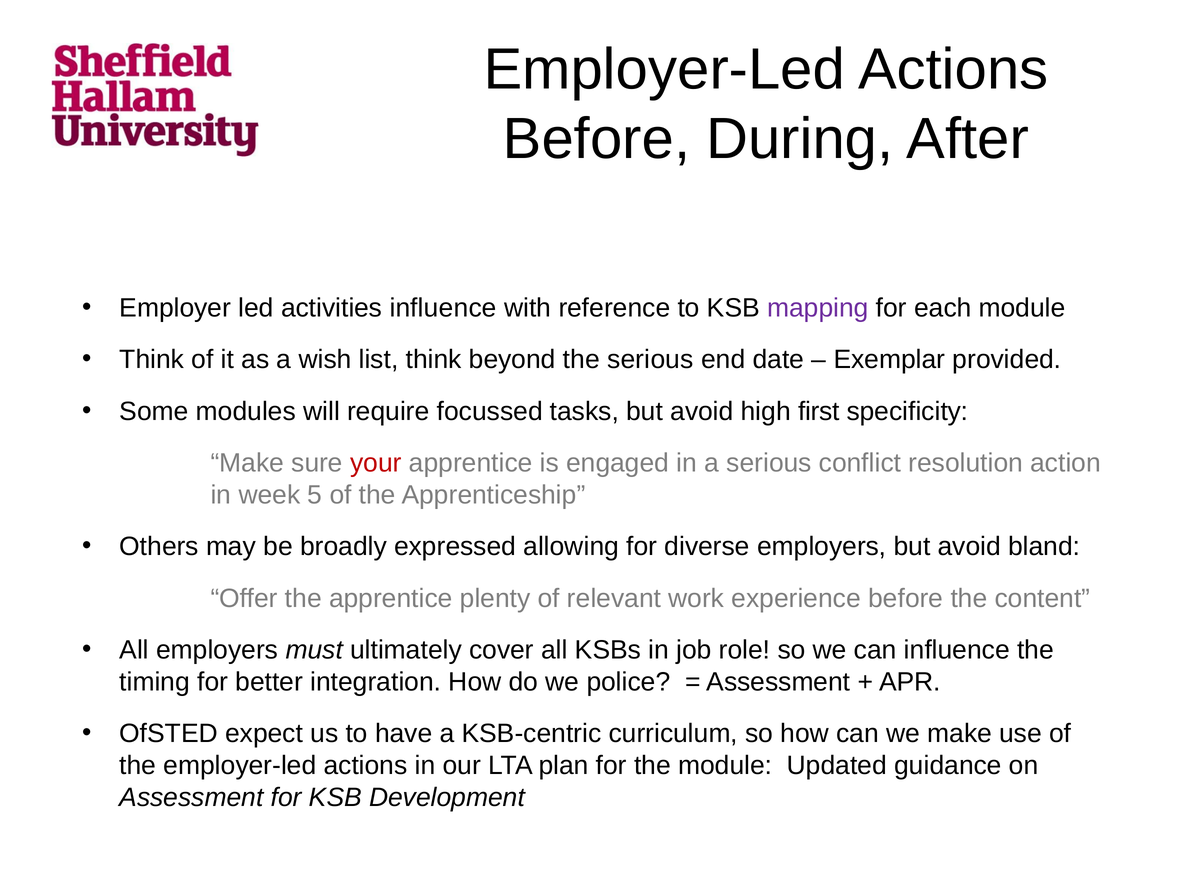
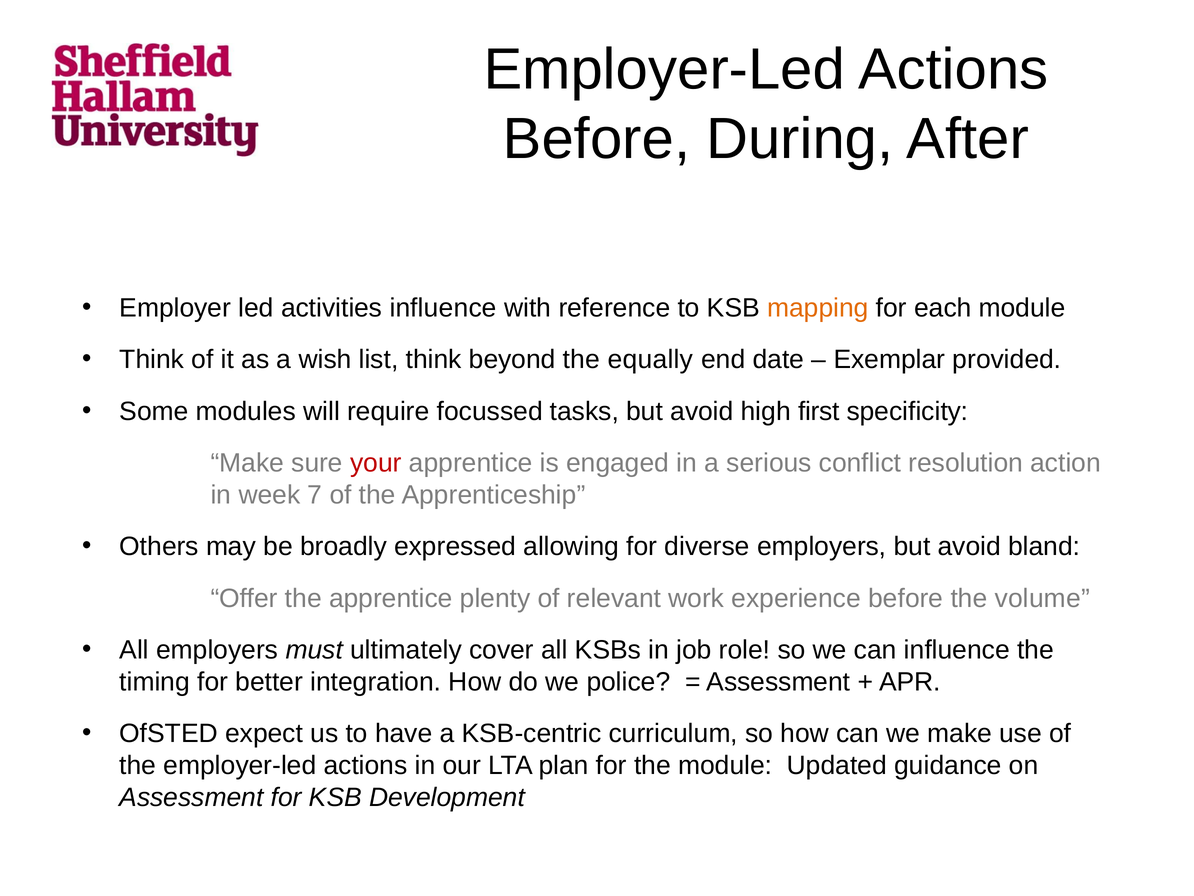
mapping colour: purple -> orange (818, 308)
the serious: serious -> equally (650, 359)
5: 5 -> 7 (315, 495)
content: content -> volume (1042, 598)
